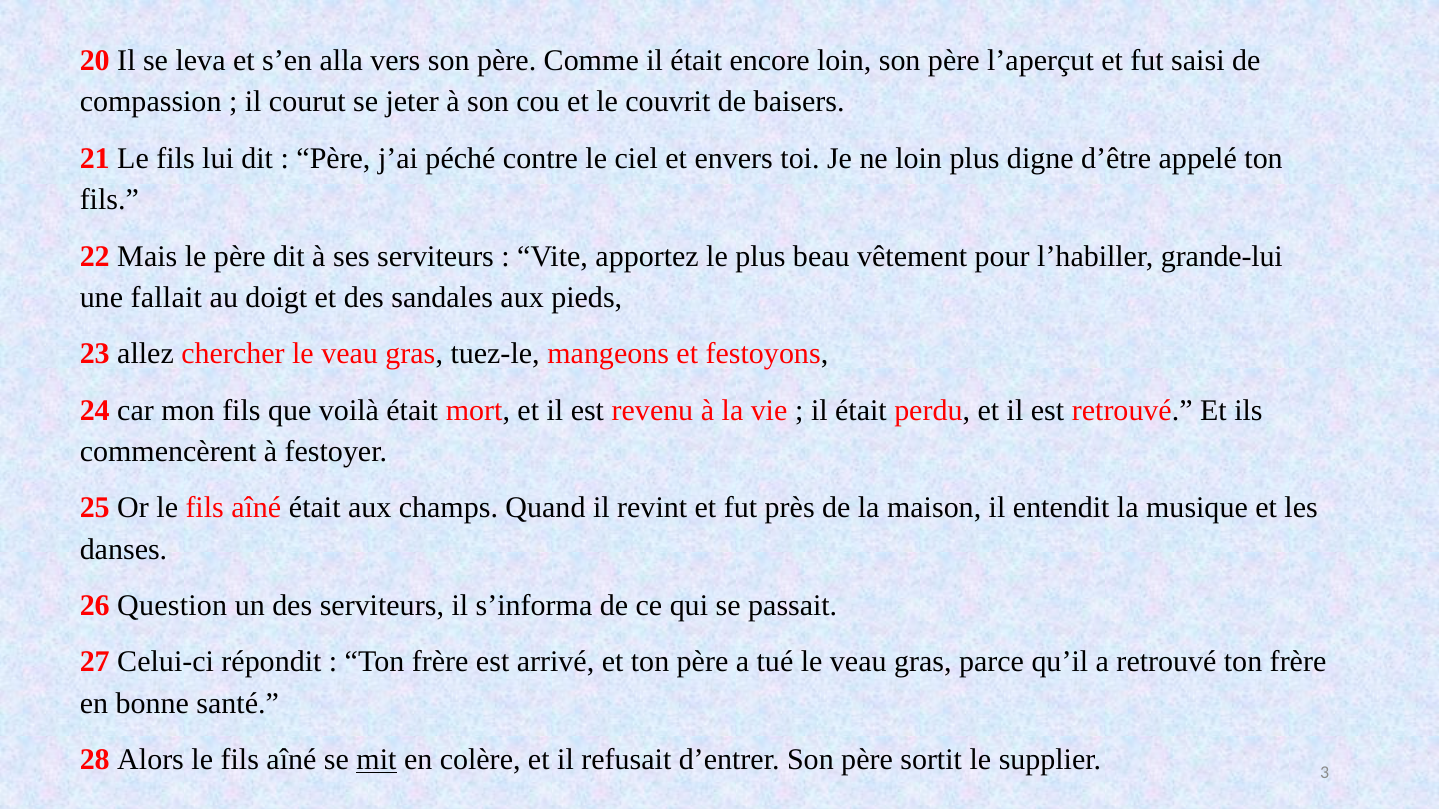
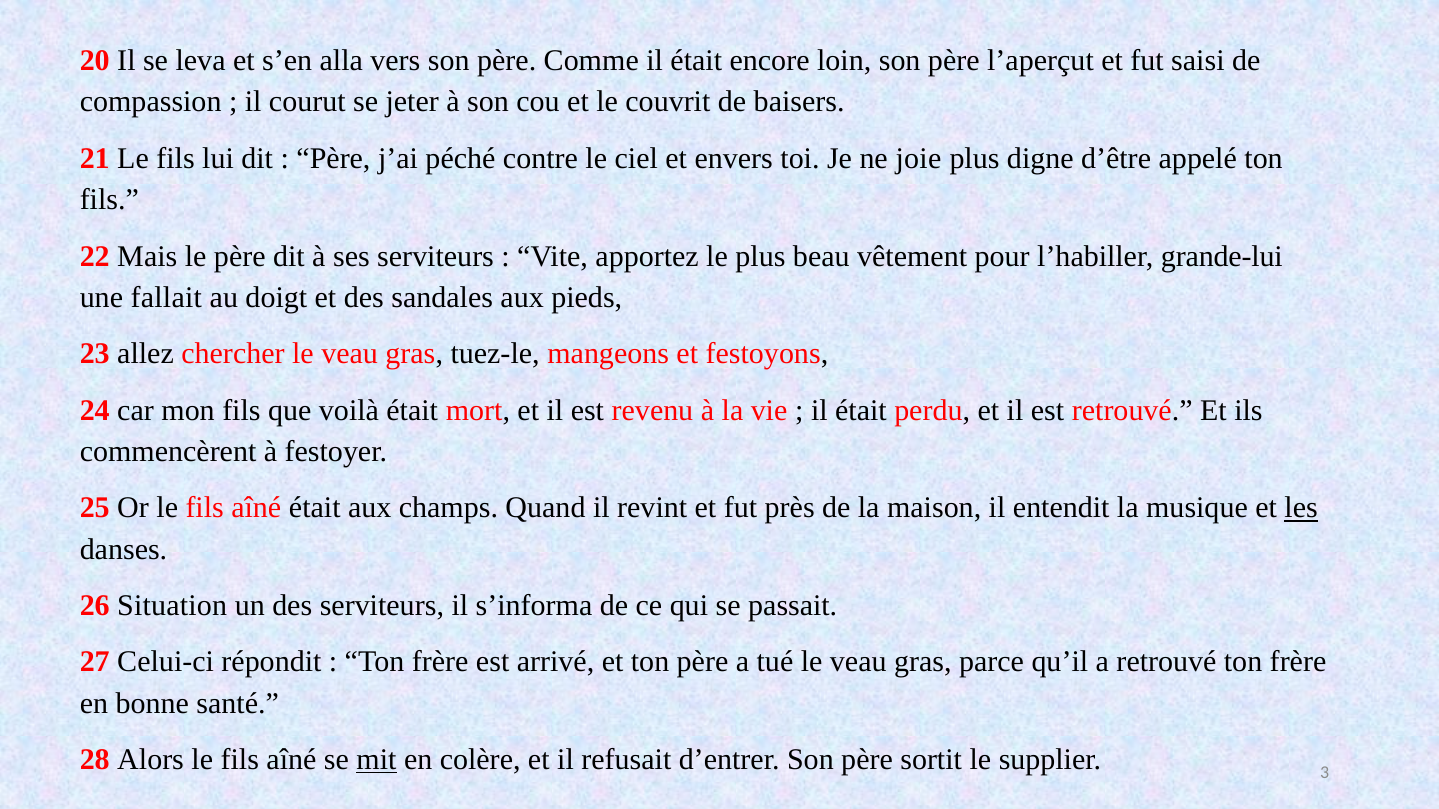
ne loin: loin -> joie (918, 158)
les underline: none -> present (1301, 508)
Question: Question -> Situation (172, 606)
